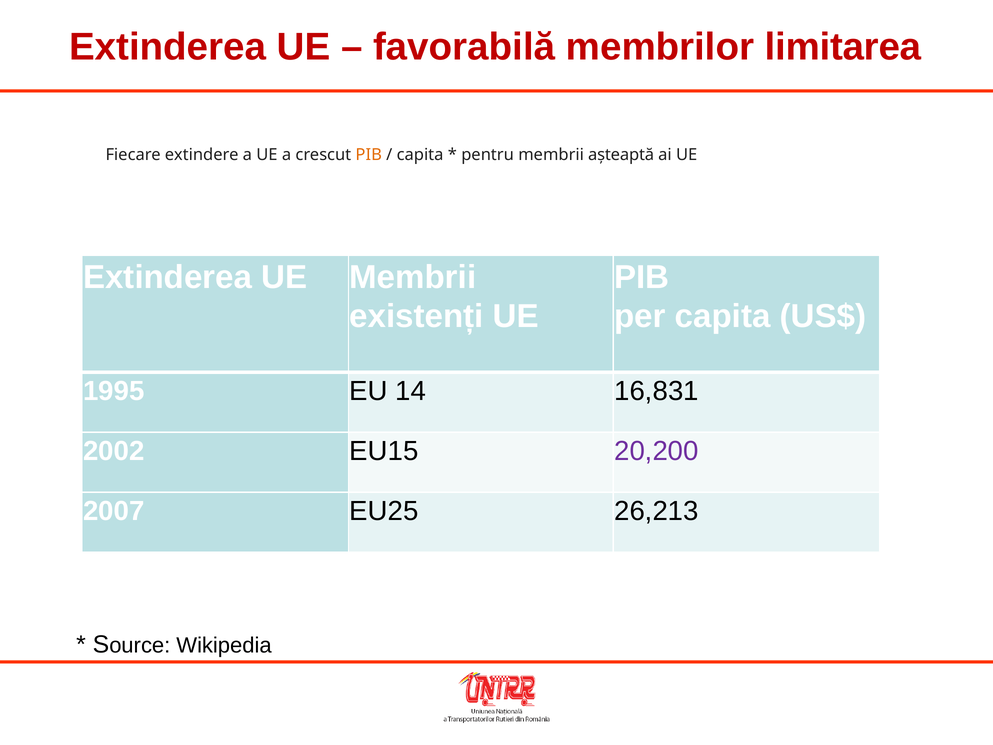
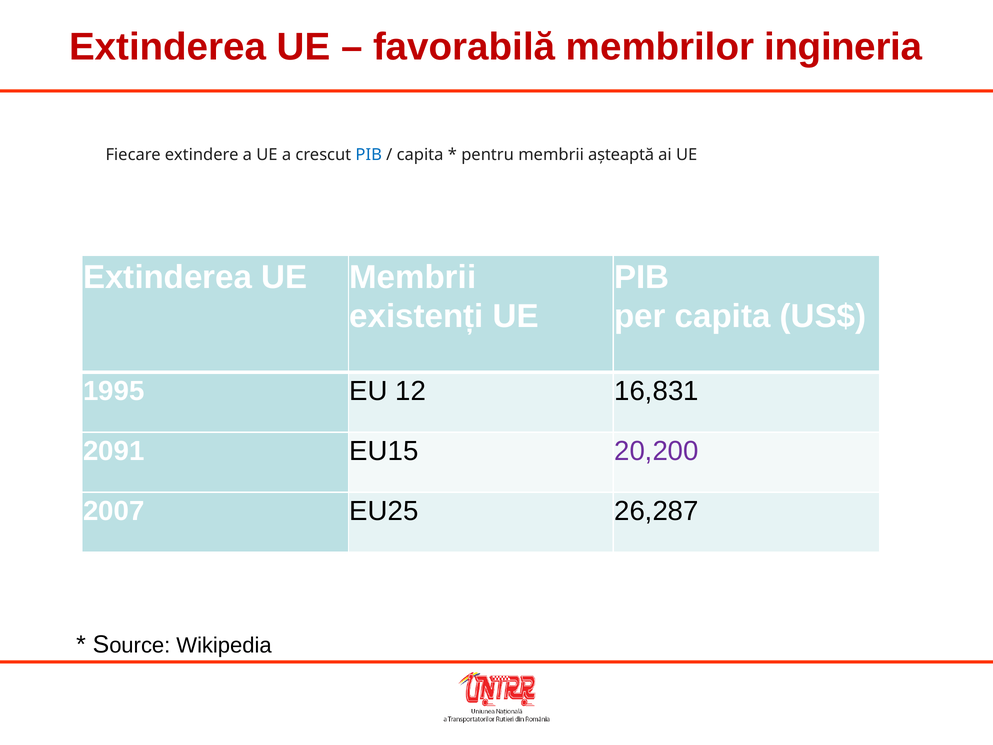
limitarea: limitarea -> ingineria (843, 47)
PIB colour: orange -> blue (369, 155)
14: 14 -> 12 (411, 391)
2002: 2002 -> 2091 (114, 451)
26,213: 26,213 -> 26,287 (656, 511)
